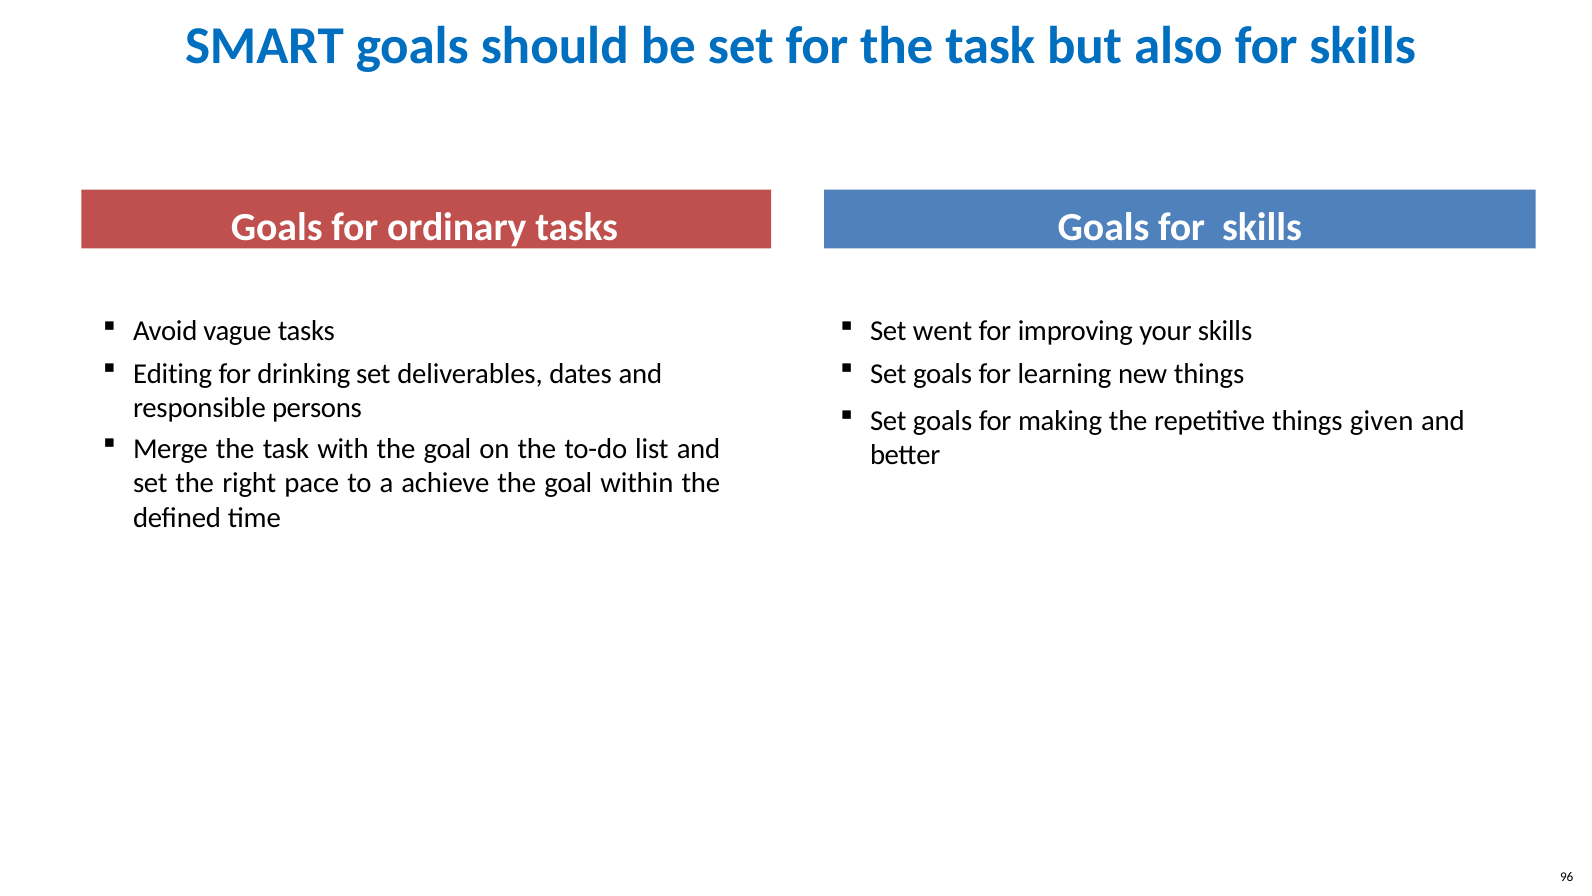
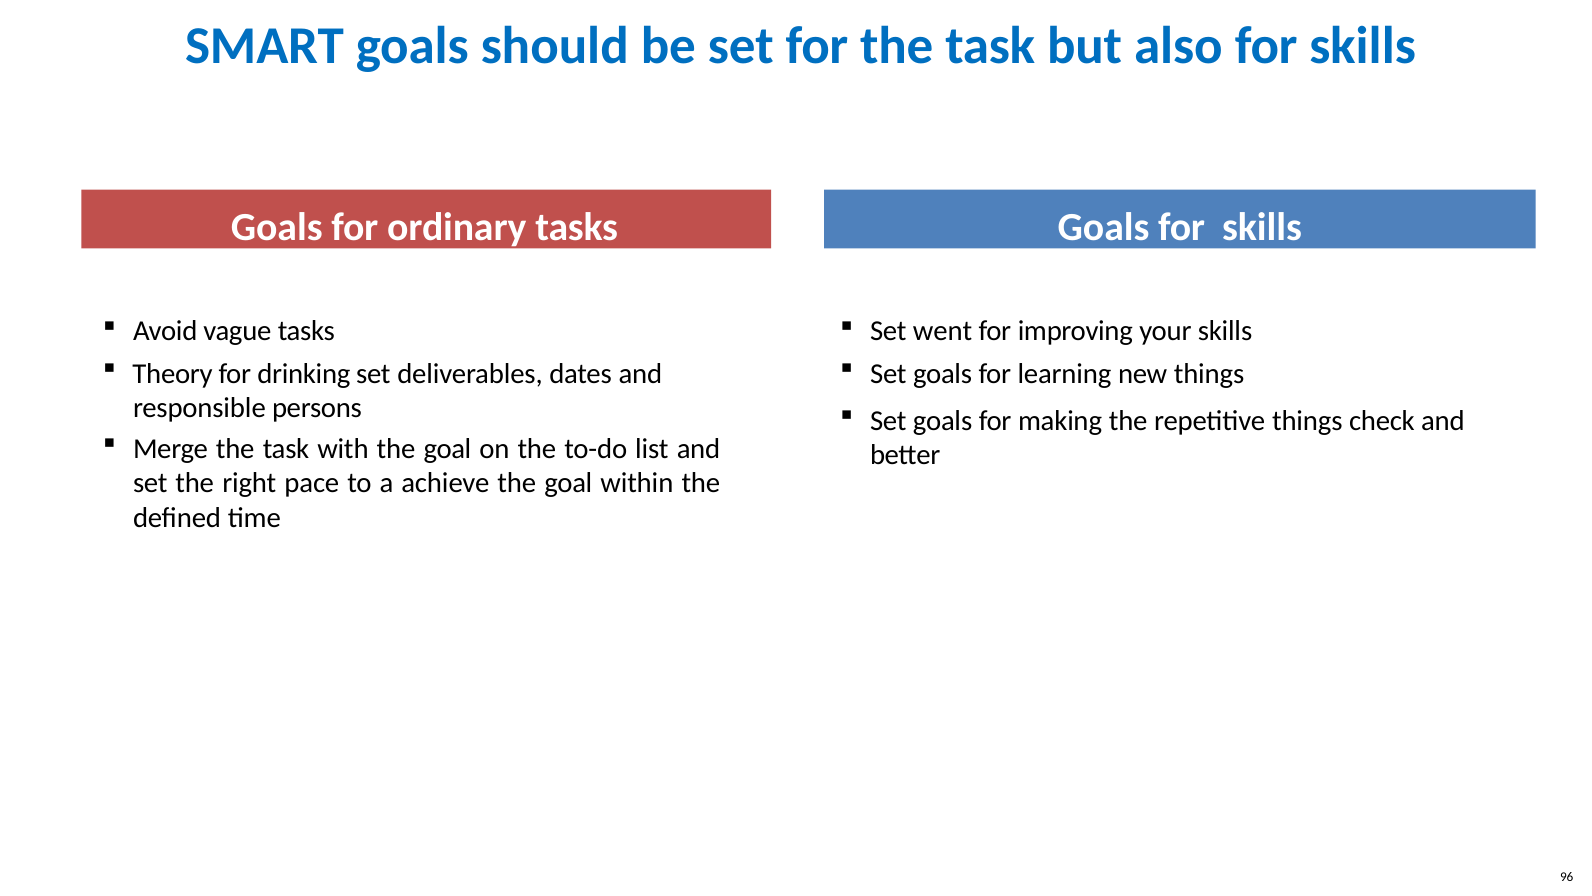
Editing: Editing -> Theory (173, 373)
given: given -> check (1382, 420)
